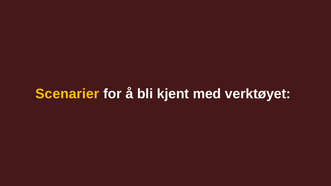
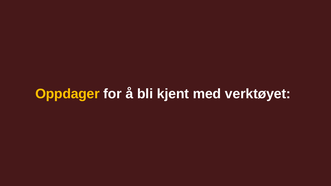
Scenarier: Scenarier -> Oppdager (67, 94)
